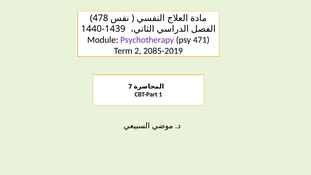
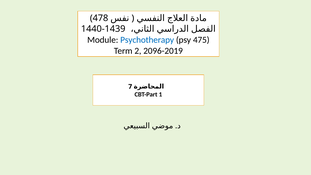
Psychotherapy colour: purple -> blue (147, 40)
471: 471 -> 475 (201, 40)
2085-2019: 2085-2019 -> 2096-2019 (163, 51)
